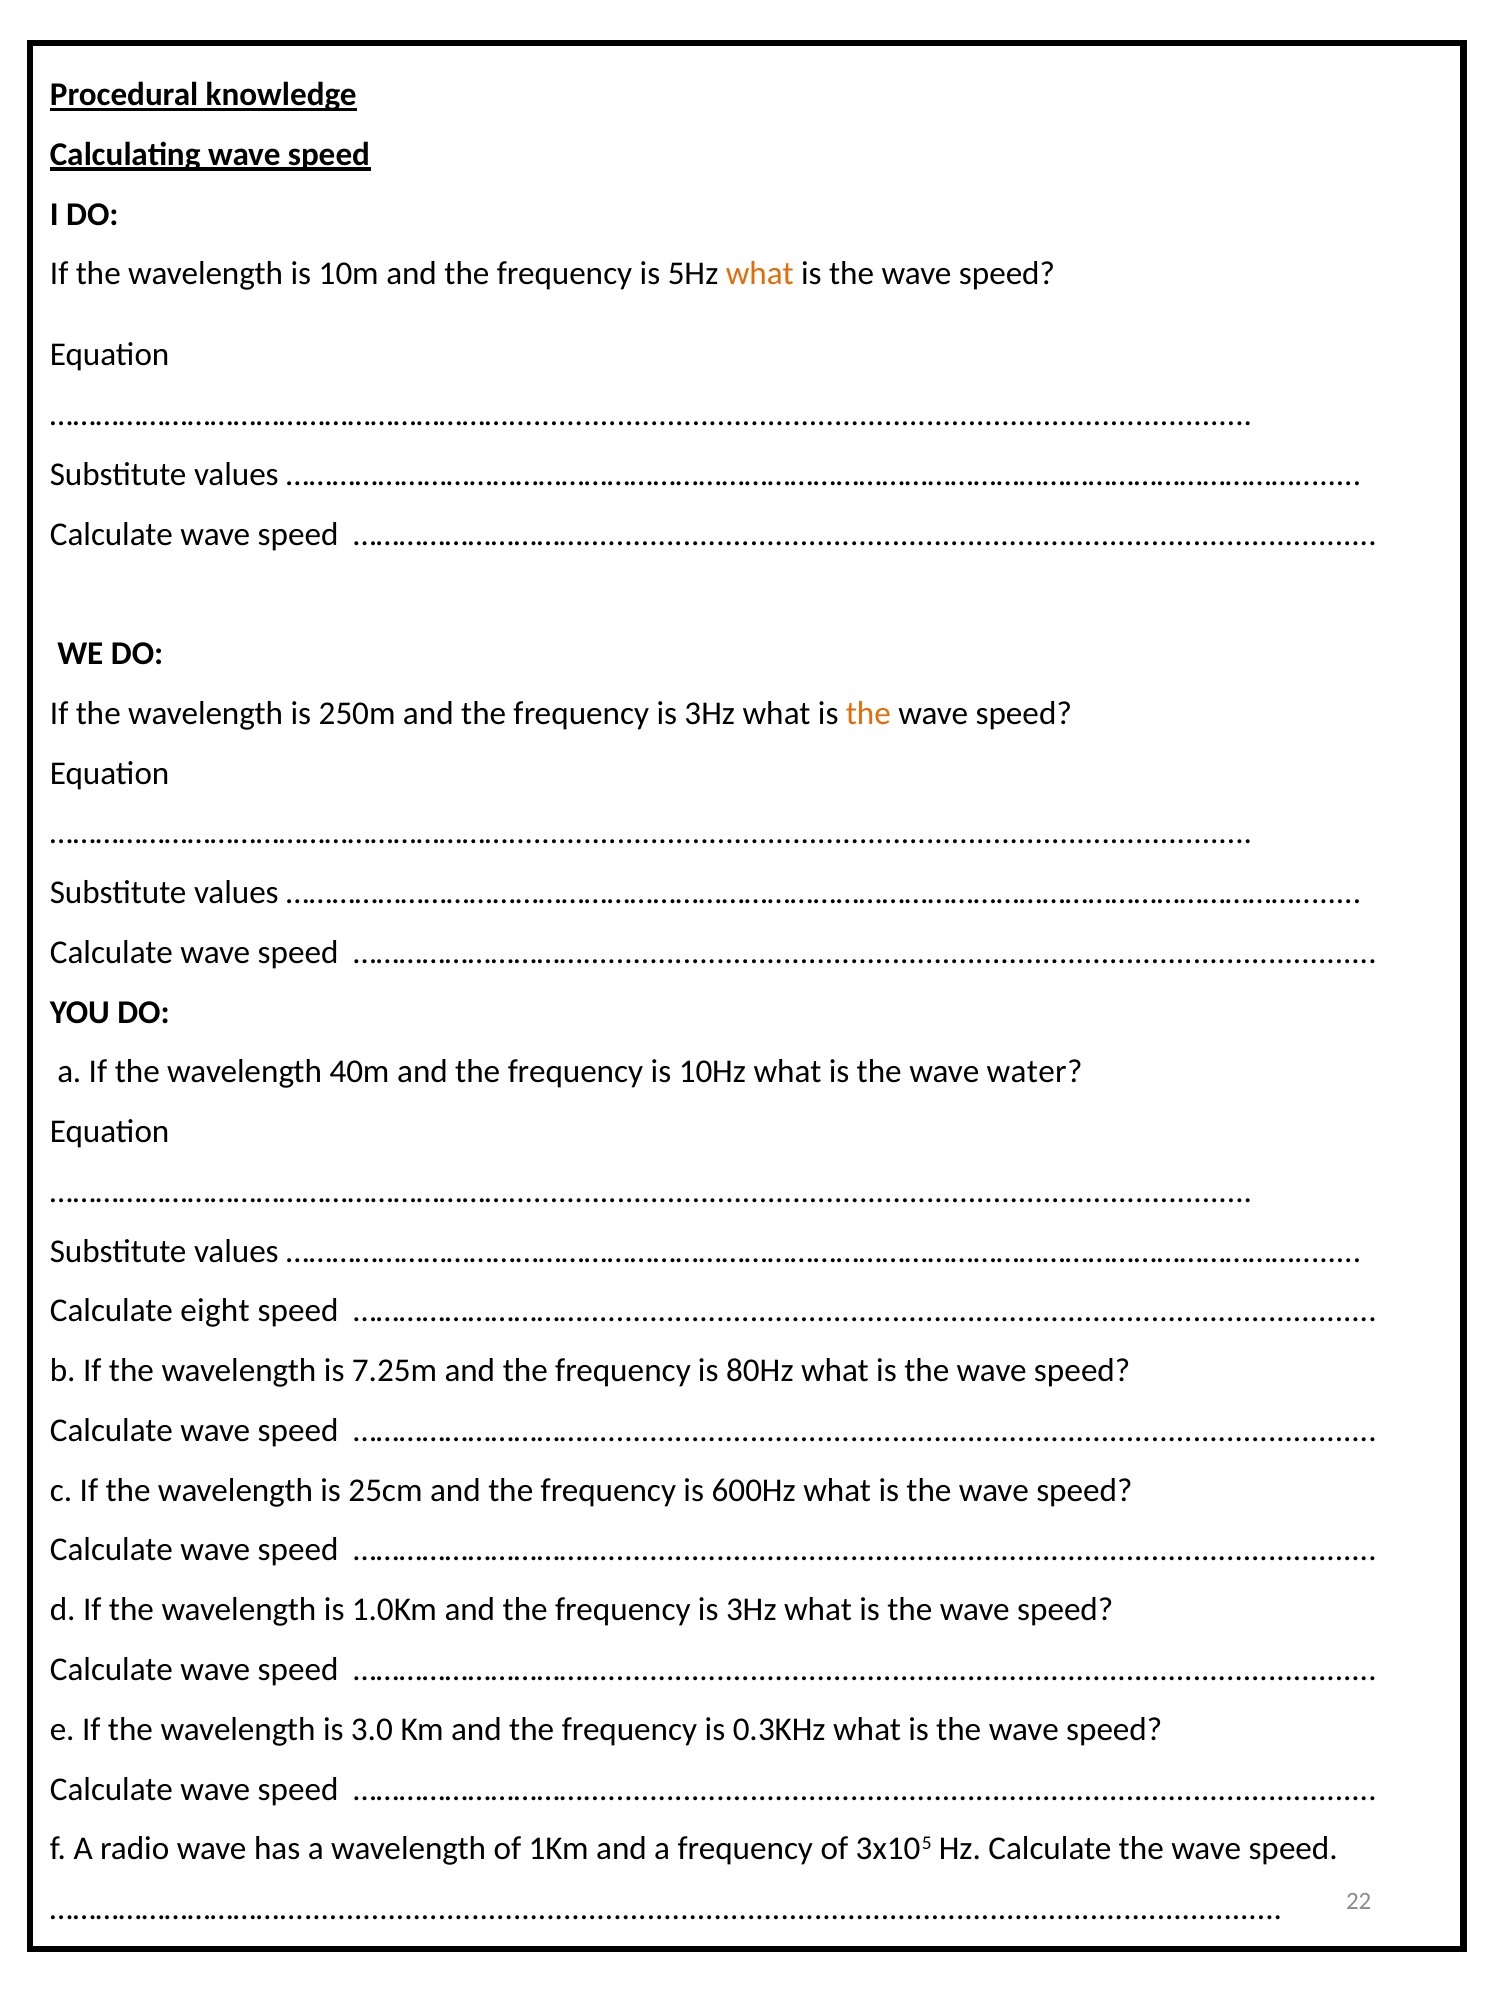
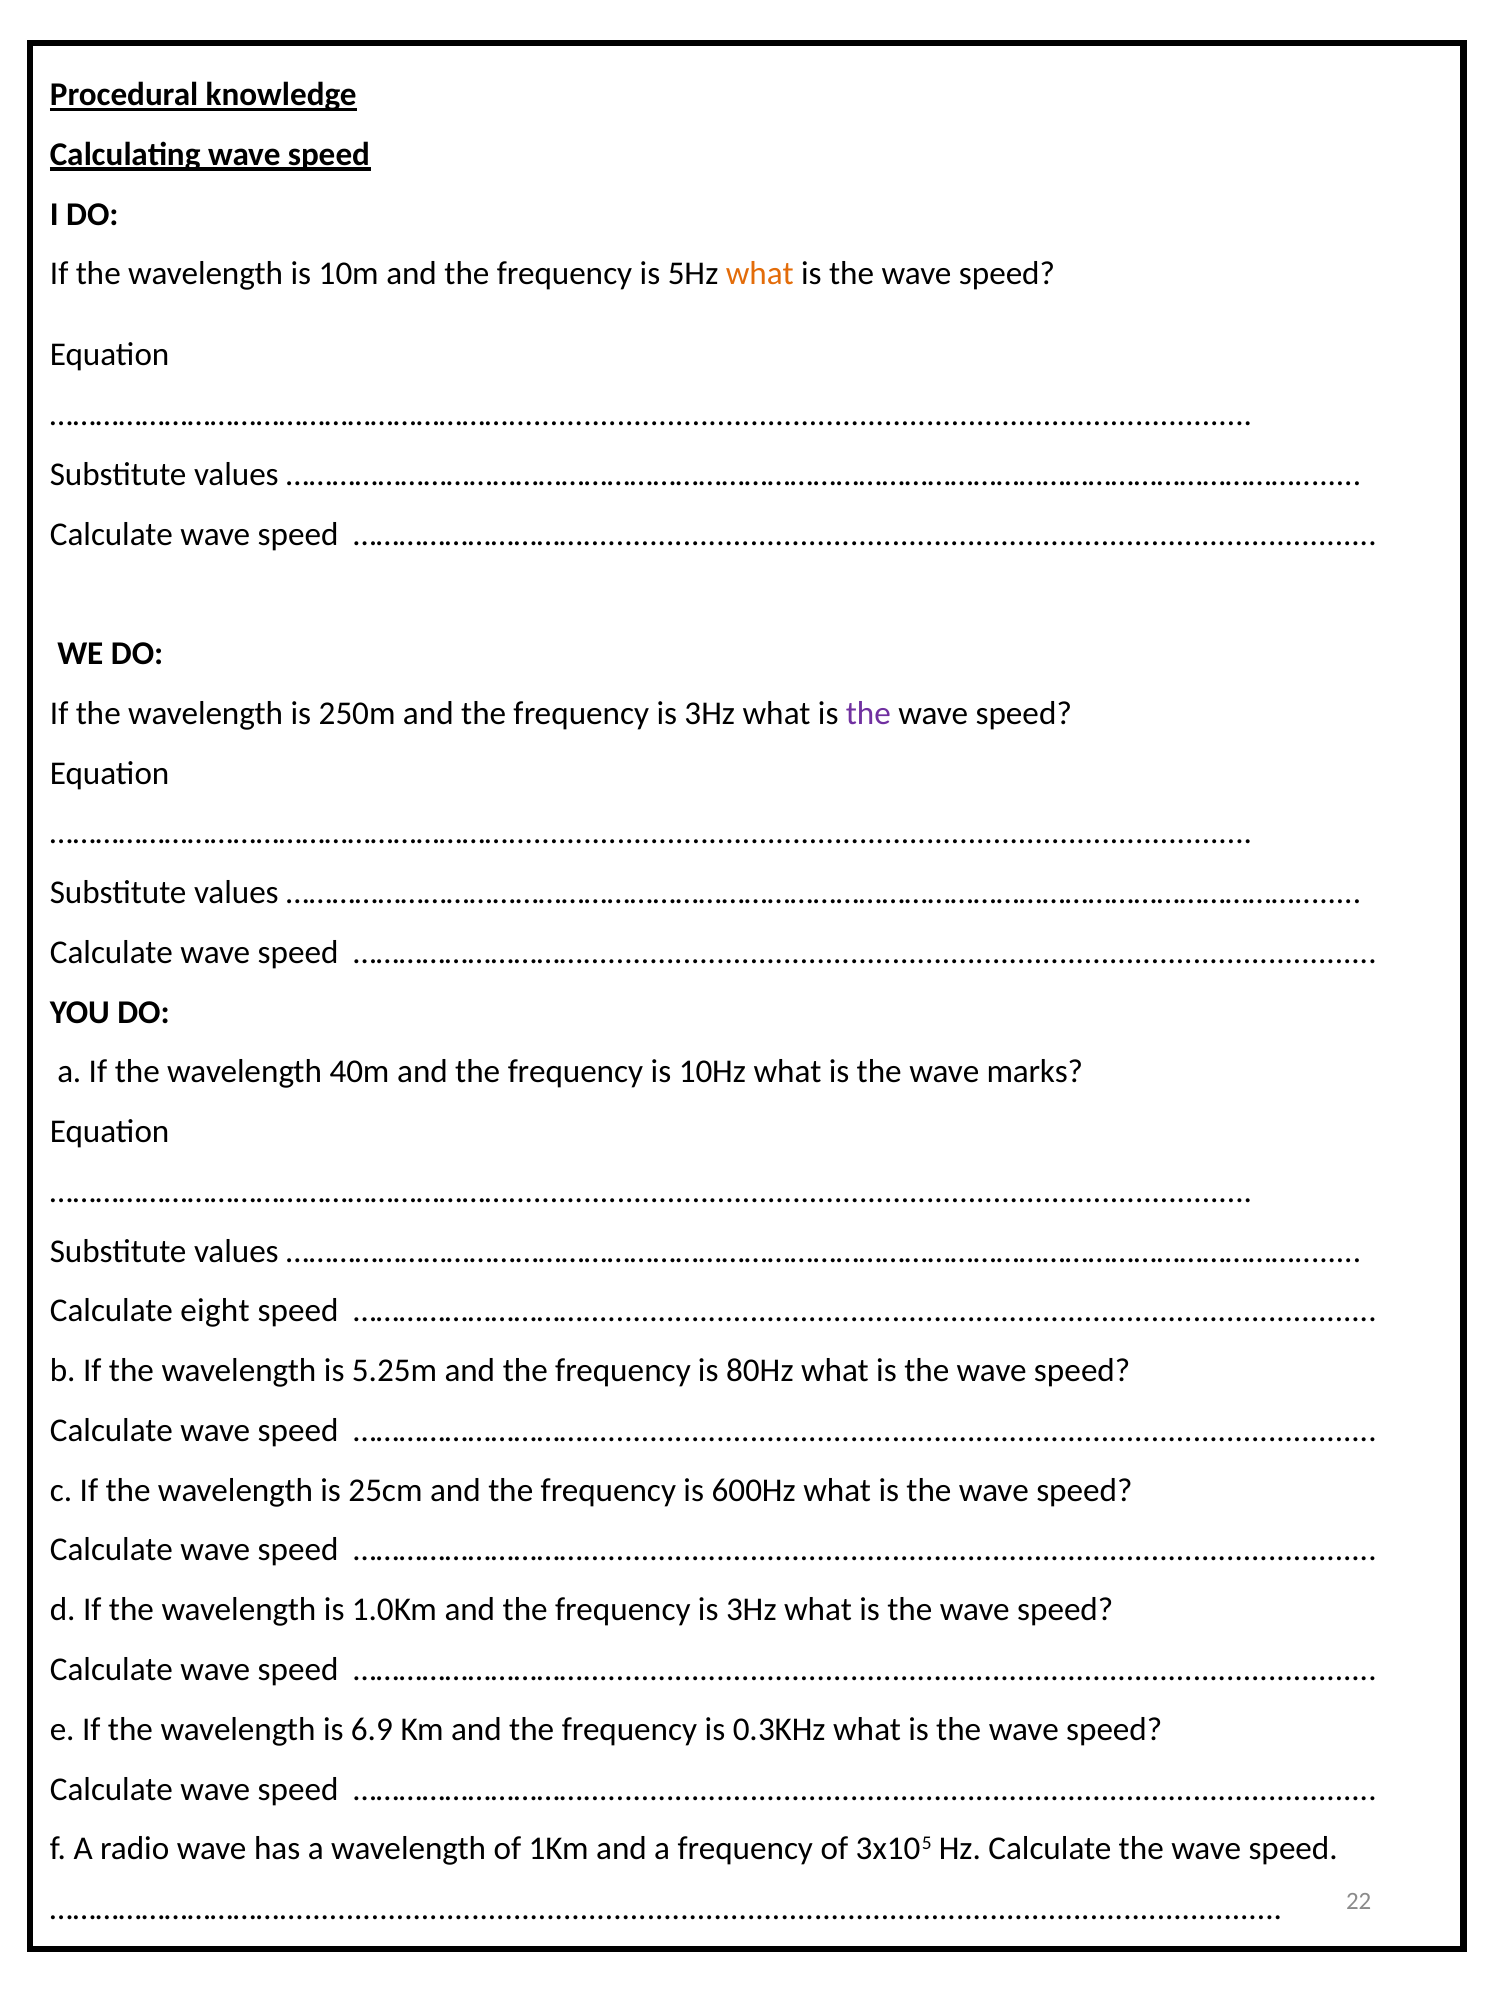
the colour: orange -> purple (868, 713)
water: water -> marks (1035, 1072)
7.25m: 7.25m -> 5.25m (395, 1371)
3.0: 3.0 -> 6.9 (372, 1729)
